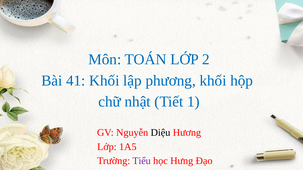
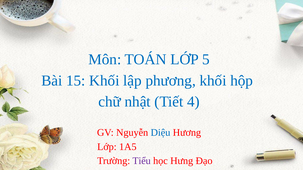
2: 2 -> 5 (206, 60)
41: 41 -> 15 (76, 81)
1: 1 -> 4 (193, 102)
Diệu colour: black -> blue (160, 133)
